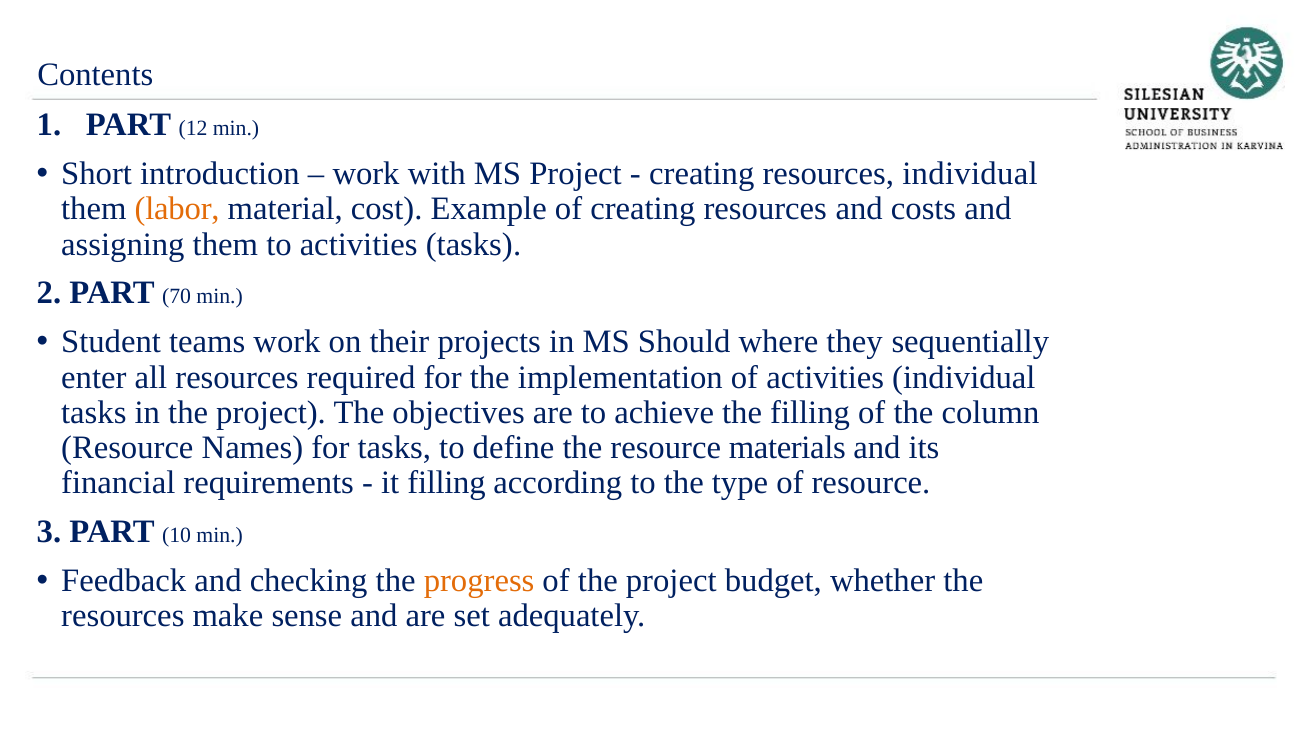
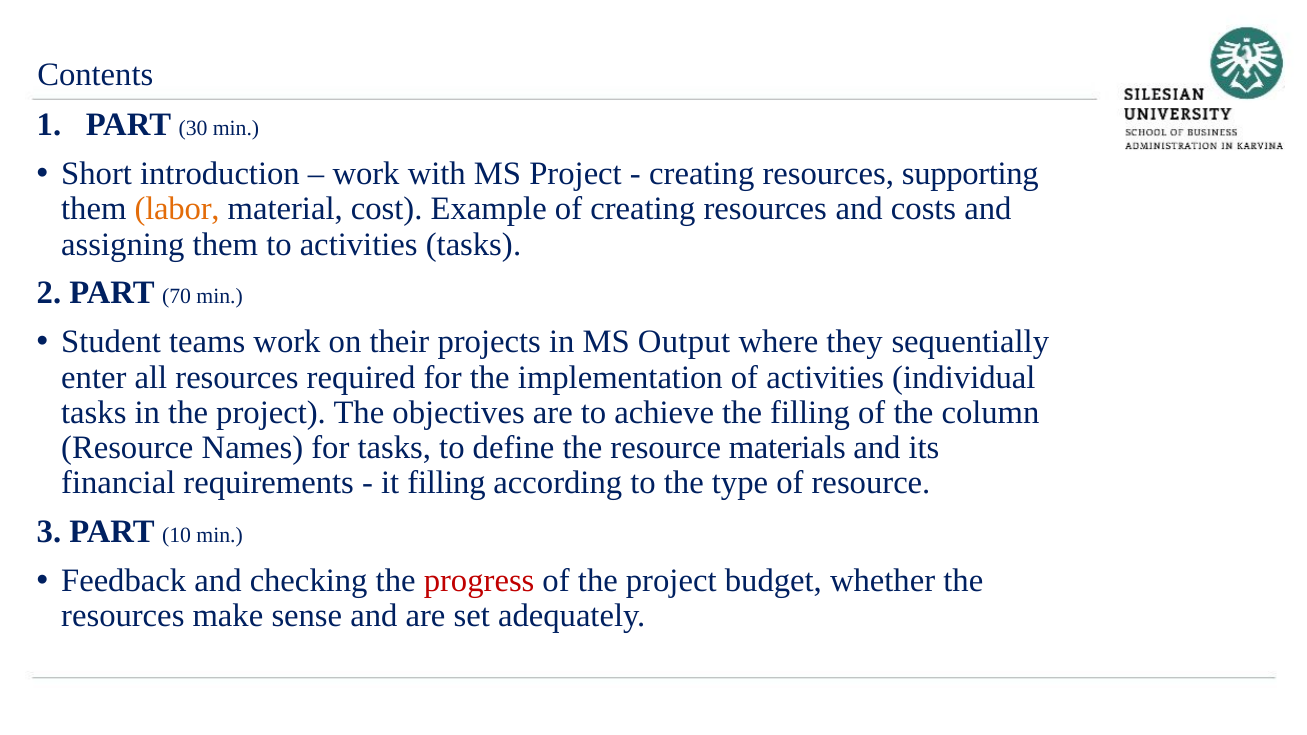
12: 12 -> 30 (193, 129)
resources individual: individual -> supporting (970, 174)
Should: Should -> Output (684, 342)
progress colour: orange -> red (479, 581)
